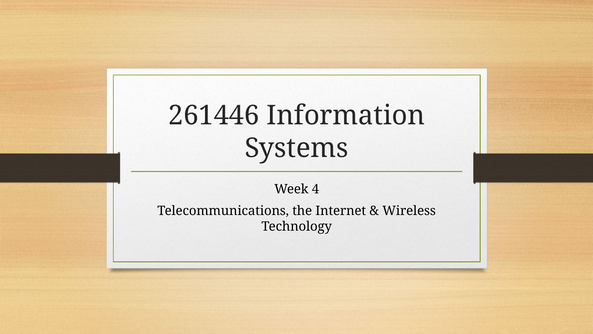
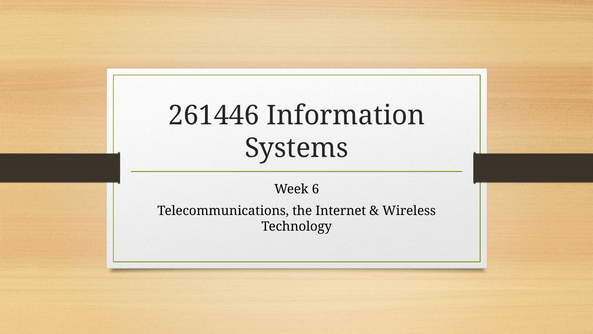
4: 4 -> 6 (315, 189)
